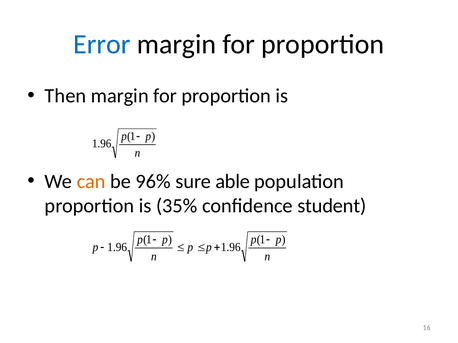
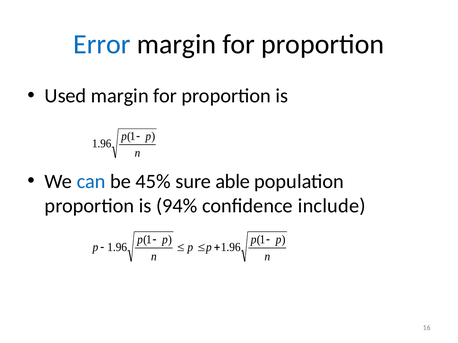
Then: Then -> Used (66, 96)
can colour: orange -> blue (91, 182)
96%: 96% -> 45% (153, 182)
35%: 35% -> 94% (177, 206)
student: student -> include (332, 206)
